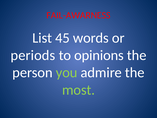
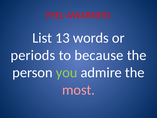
FAIL-AWARNESS: FAIL-AWARNESS -> FEEL-AWARNESS (79, 15)
45: 45 -> 13 (62, 38)
opinions: opinions -> because (99, 55)
most colour: light green -> pink (79, 90)
